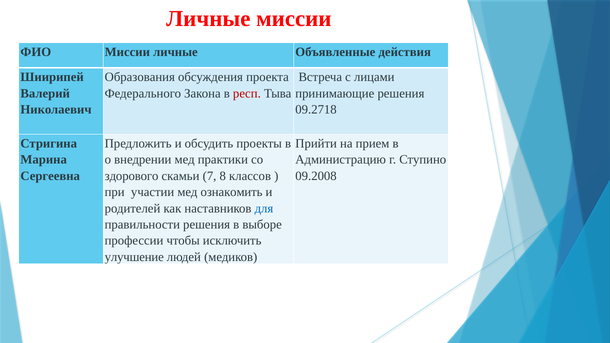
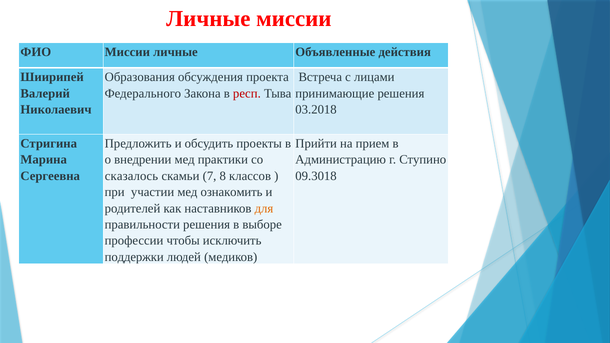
09.2718: 09.2718 -> 03.2018 (316, 110)
здорового: здорового -> сказалось (131, 176)
09.2008: 09.2008 -> 09.3018 (316, 176)
для colour: blue -> orange (264, 208)
улучшение: улучшение -> поддержки (134, 257)
